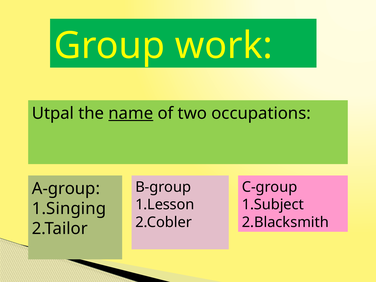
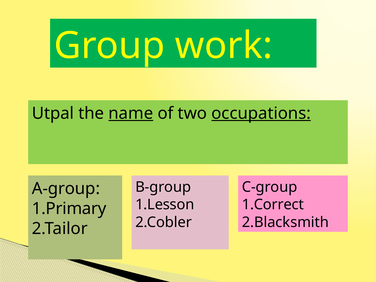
occupations underline: none -> present (261, 113)
1.Subject: 1.Subject -> 1.Correct (273, 205)
1.Singing: 1.Singing -> 1.Primary (69, 209)
